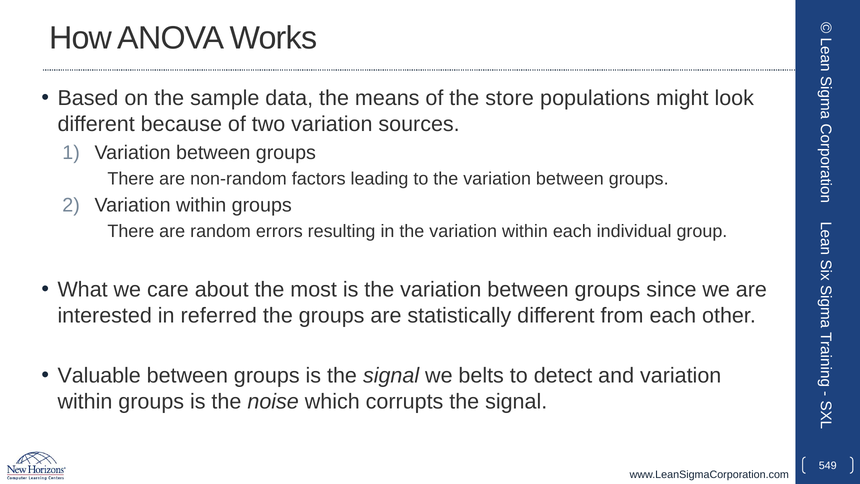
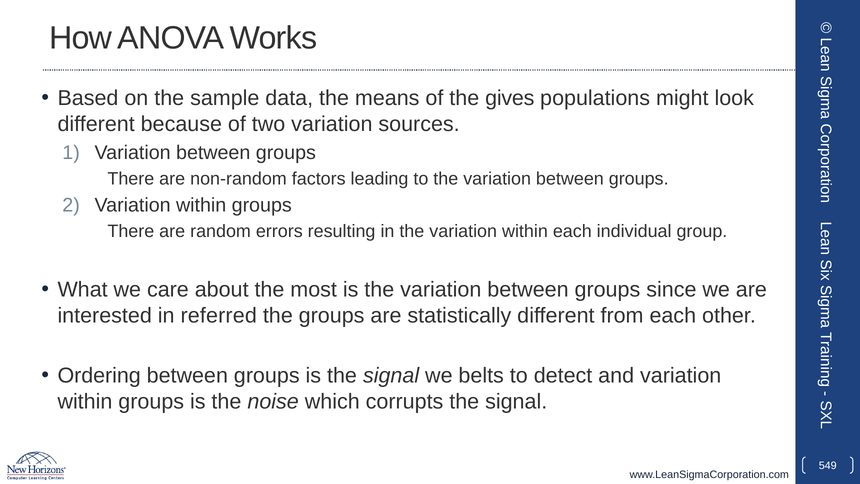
store: store -> gives (510, 98)
Valuable: Valuable -> Ordering (99, 376)
